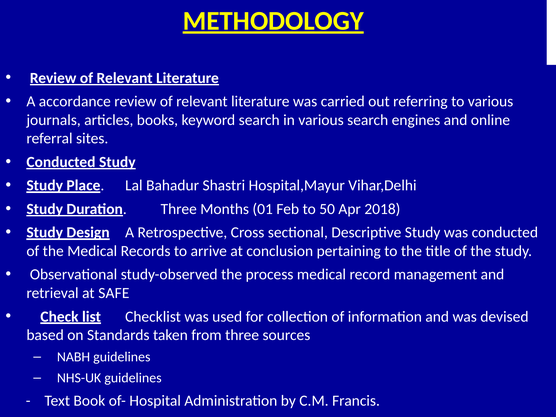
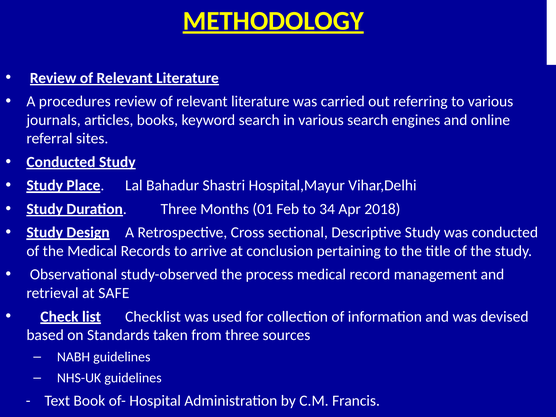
accordance: accordance -> procedures (75, 101)
50: 50 -> 34 (327, 209)
